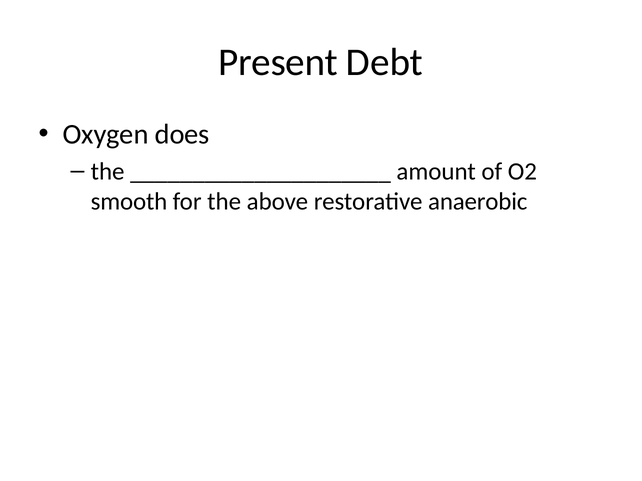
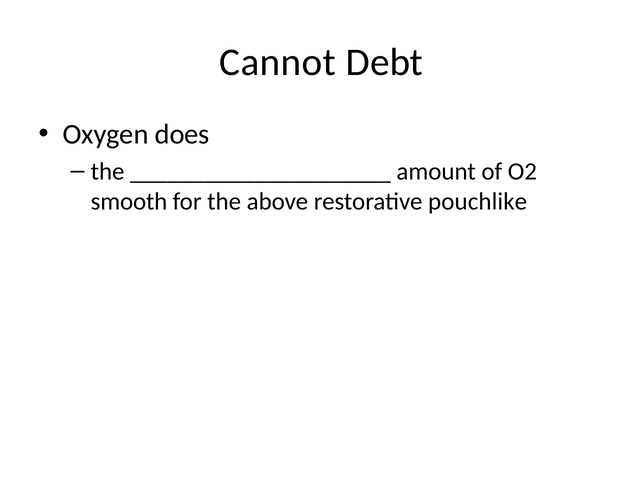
Present: Present -> Cannot (278, 62)
anaerobic: anaerobic -> pouchlike (478, 202)
